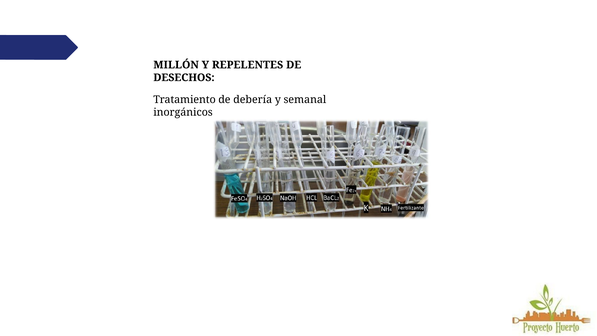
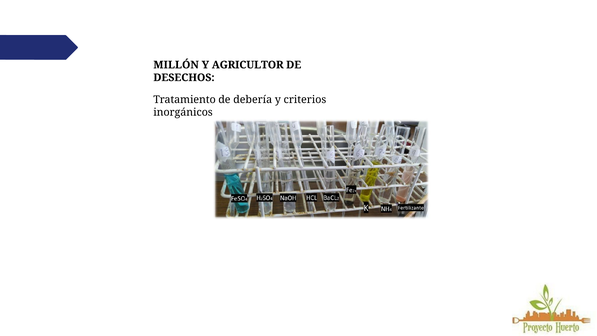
REPELENTES: REPELENTES -> AGRICULTOR (248, 65)
semanal: semanal -> criterios (305, 99)
